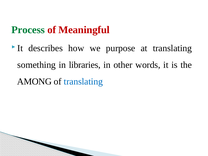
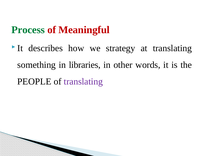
purpose: purpose -> strategy (121, 48)
AMONG: AMONG -> PEOPLE (34, 82)
translating colour: blue -> purple (83, 82)
